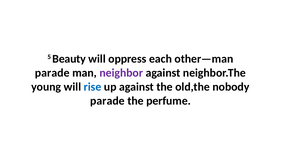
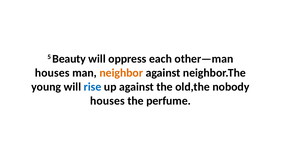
parade: parade -> houses (52, 73)
neighbor colour: purple -> orange (121, 73)
parade: parade -> houses (107, 101)
